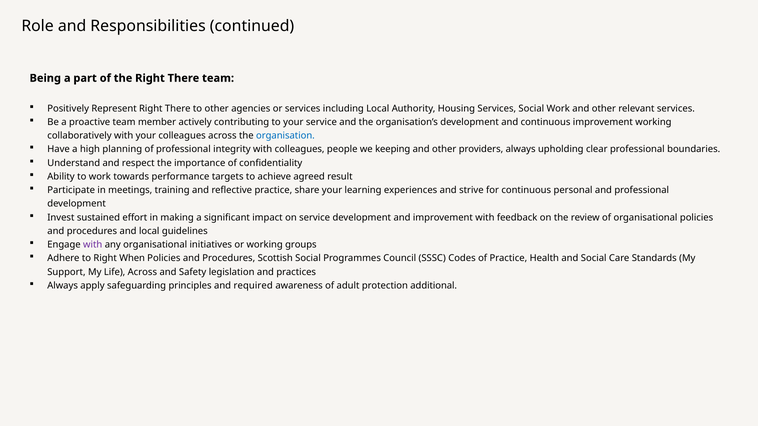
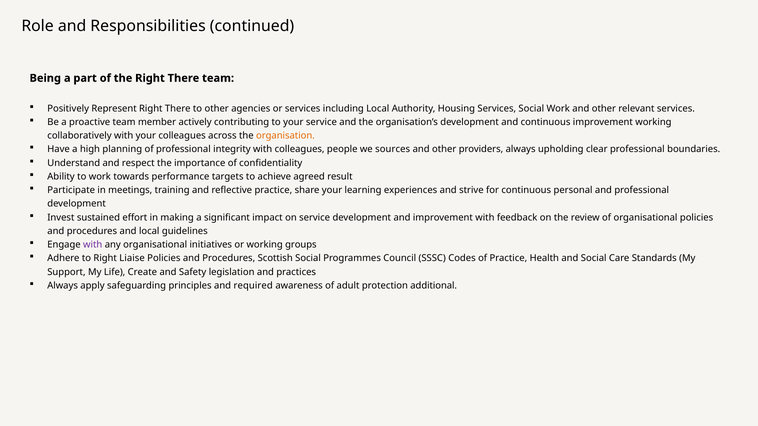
organisation colour: blue -> orange (285, 136)
keeping: keeping -> sources (393, 149)
When: When -> Liaise (132, 259)
Life Across: Across -> Create (142, 272)
